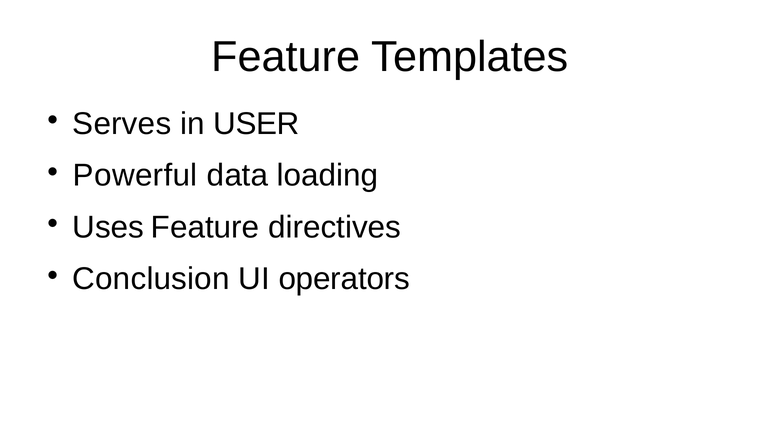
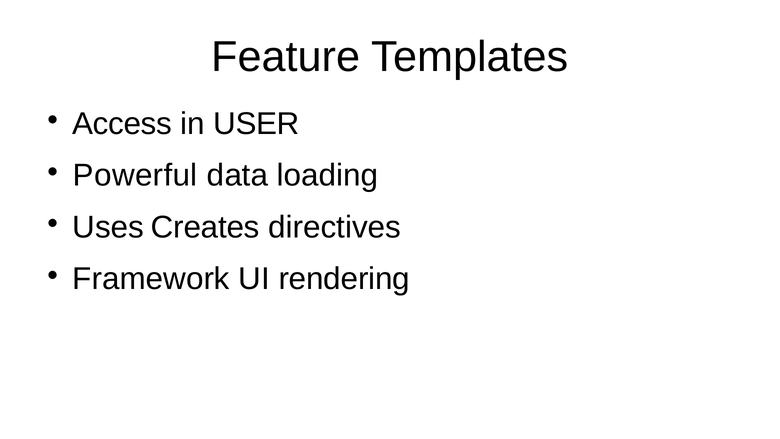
Serves: Serves -> Access (122, 124)
Uses Feature: Feature -> Creates (205, 227)
Conclusion: Conclusion -> Framework (151, 279)
operators: operators -> rendering (344, 279)
